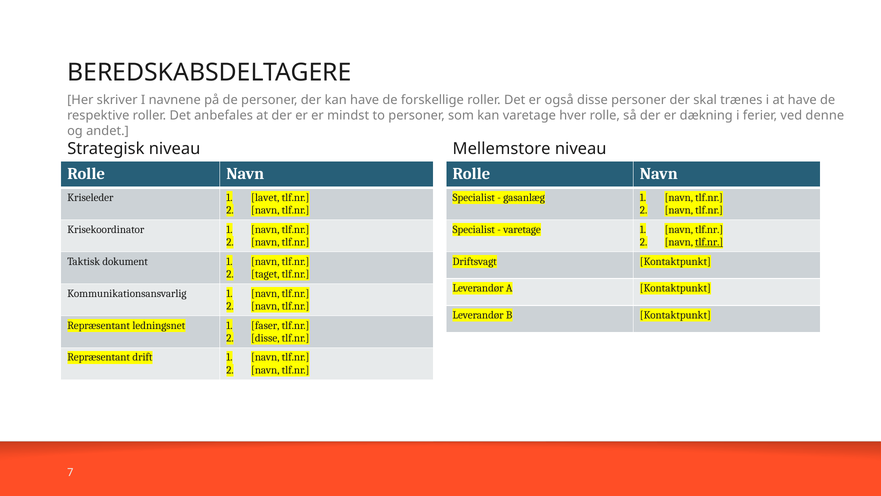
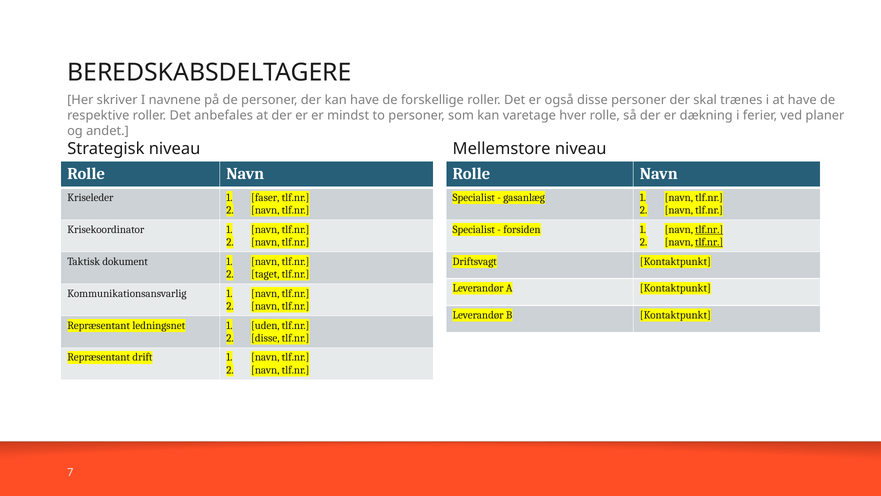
denne: denne -> planer (825, 115)
lavet: lavet -> faser (265, 197)
varetage: varetage -> forsiden (522, 229)
tlf.nr underline: none -> present (709, 229)
faser: faser -> uden (265, 325)
